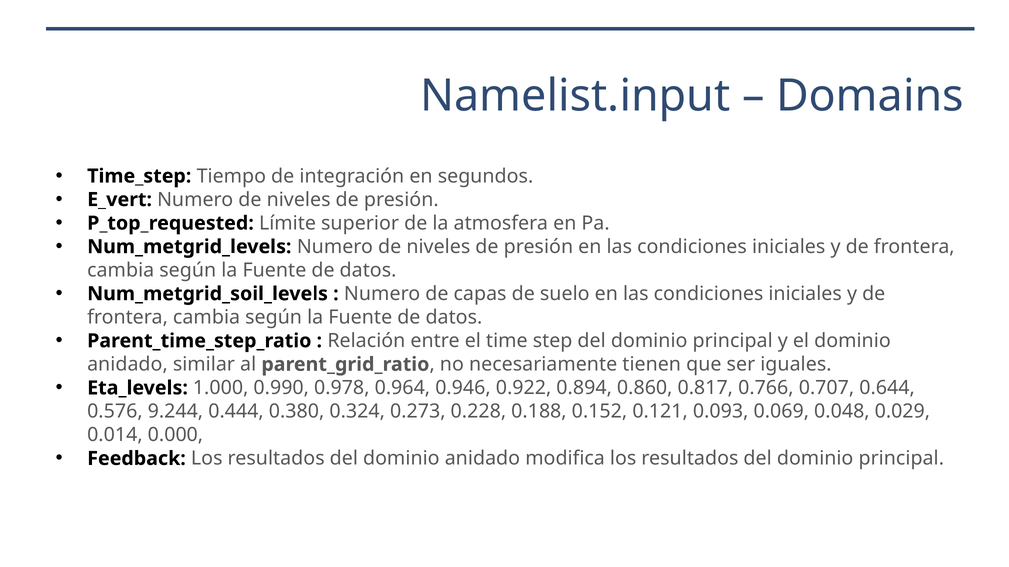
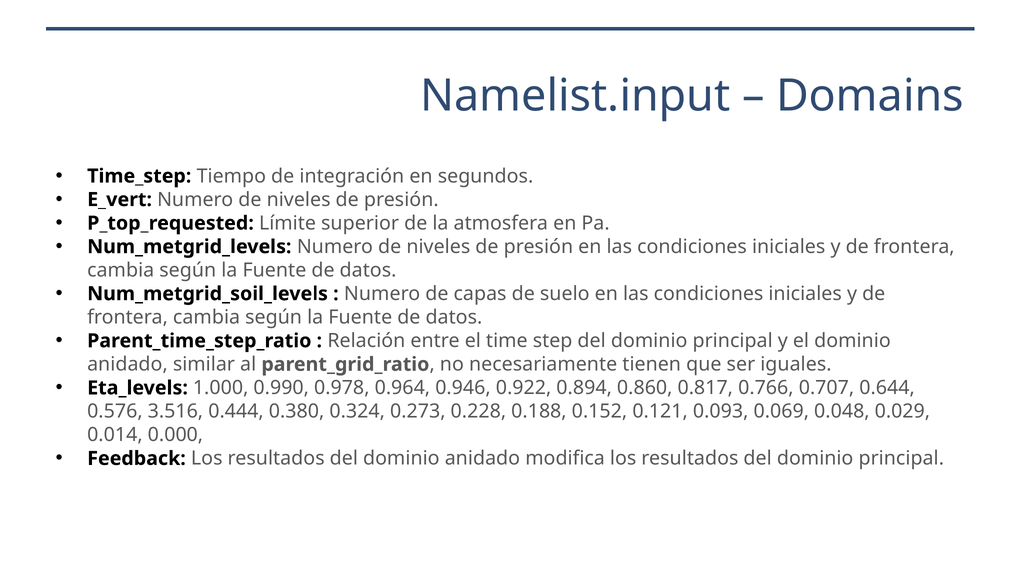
9.244: 9.244 -> 3.516 (175, 412)
